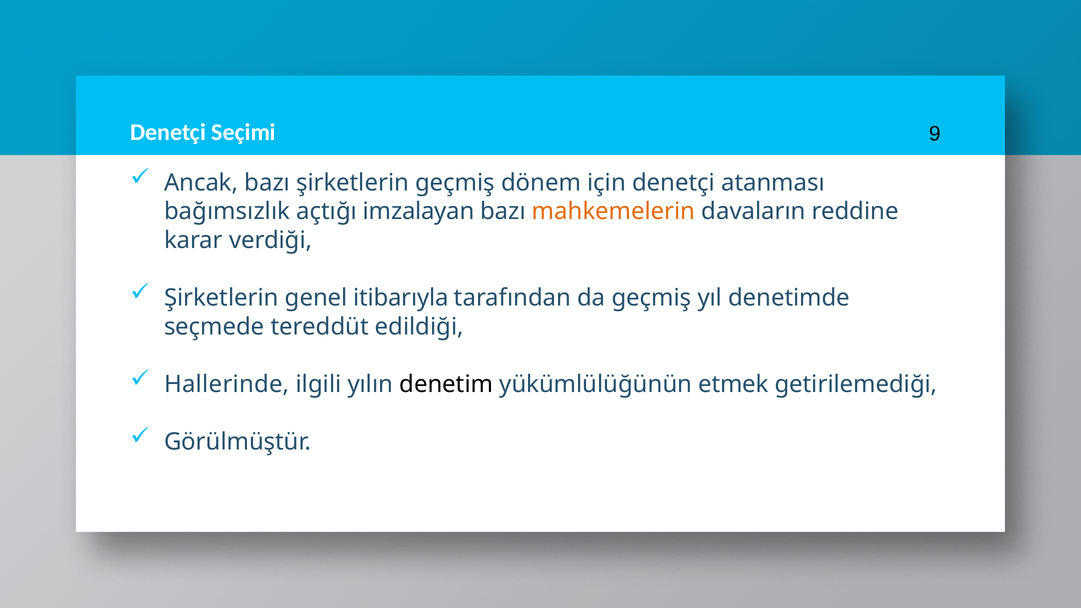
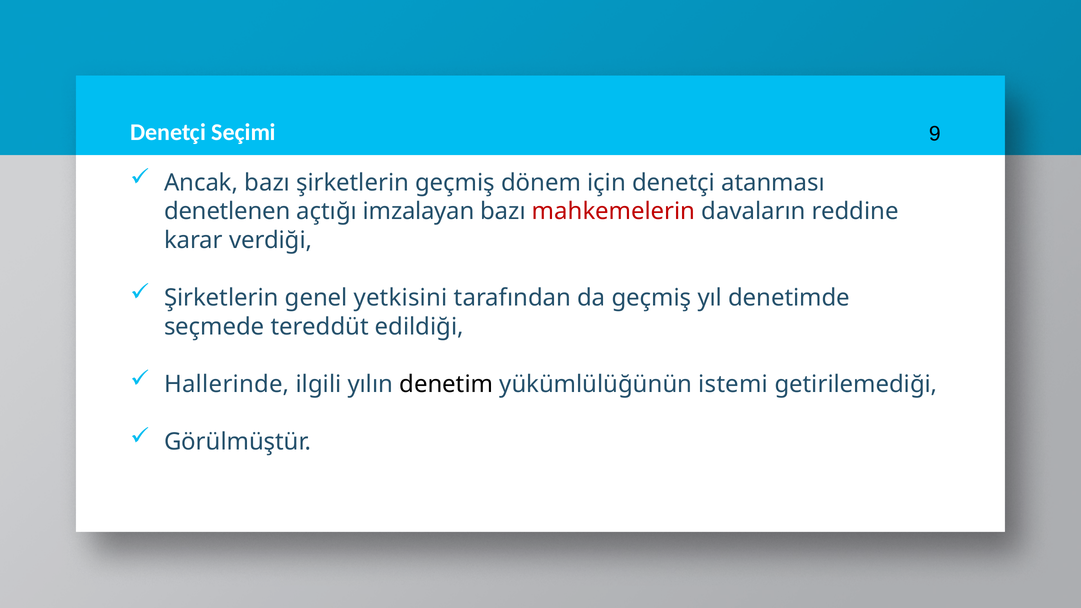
bağımsızlık: bağımsızlık -> denetlenen (227, 212)
mahkemelerin colour: orange -> red (614, 212)
itibarıyla: itibarıyla -> yetkisini (401, 298)
etmek: etmek -> istemi (733, 384)
